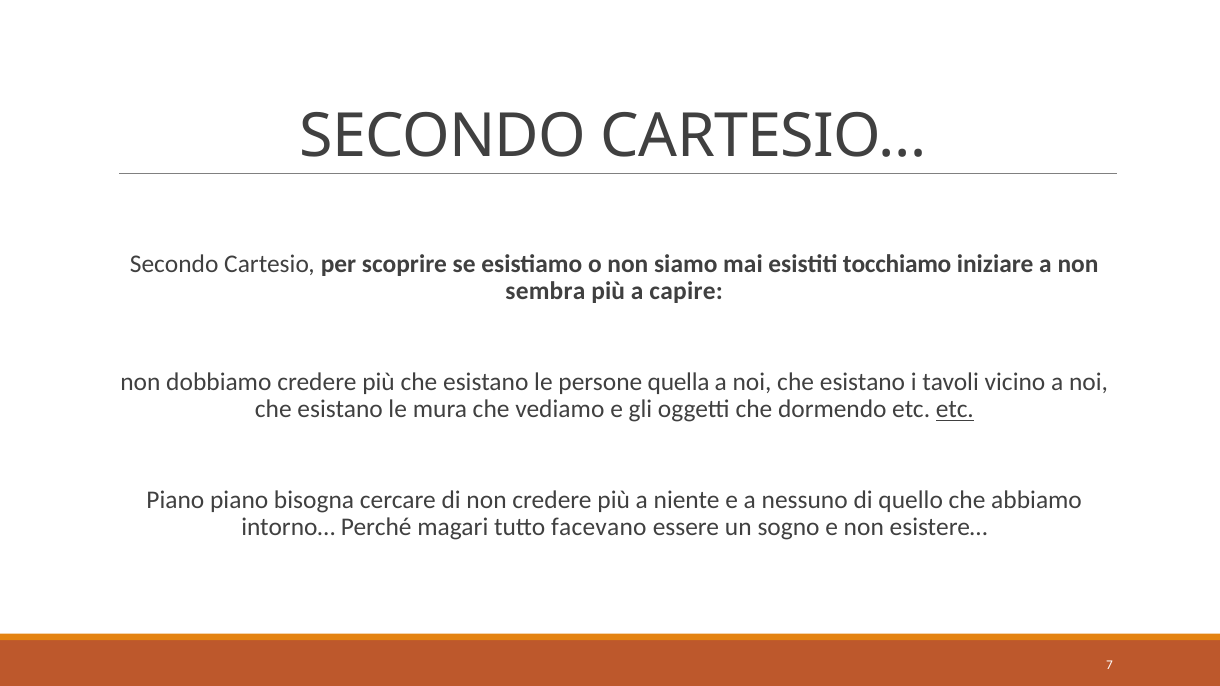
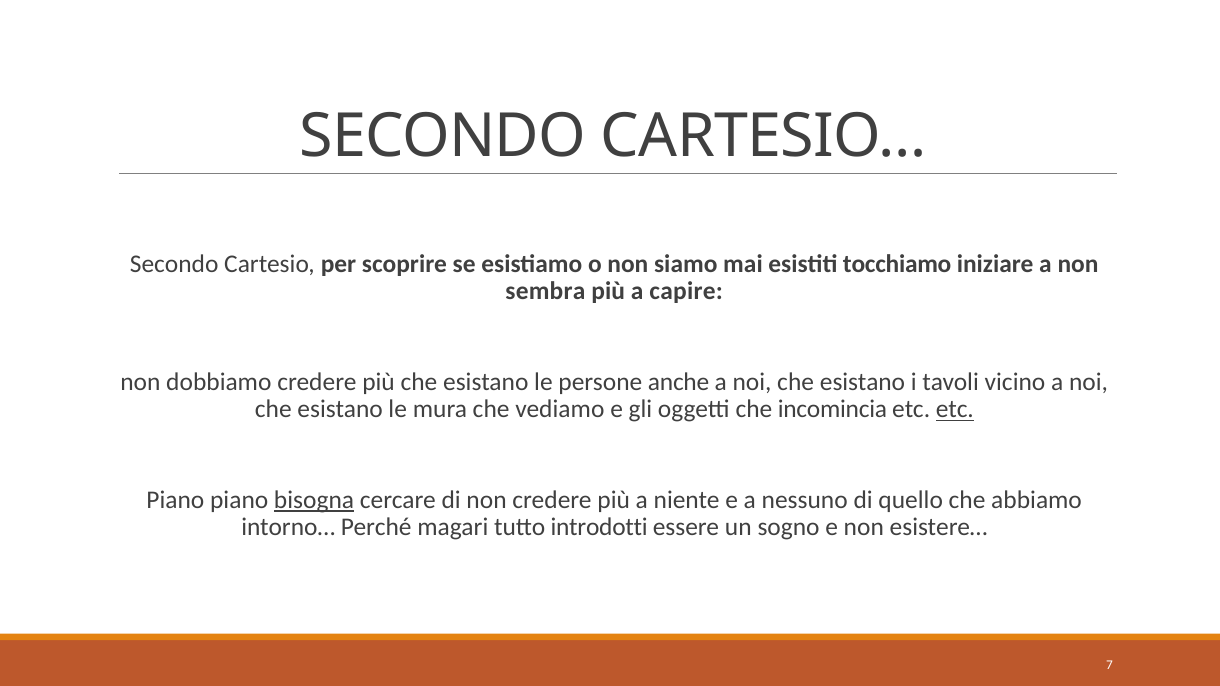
quella: quella -> anche (679, 382)
dormendo: dormendo -> incomincia (832, 409)
bisogna underline: none -> present (314, 500)
facevano: facevano -> introdotti (599, 528)
